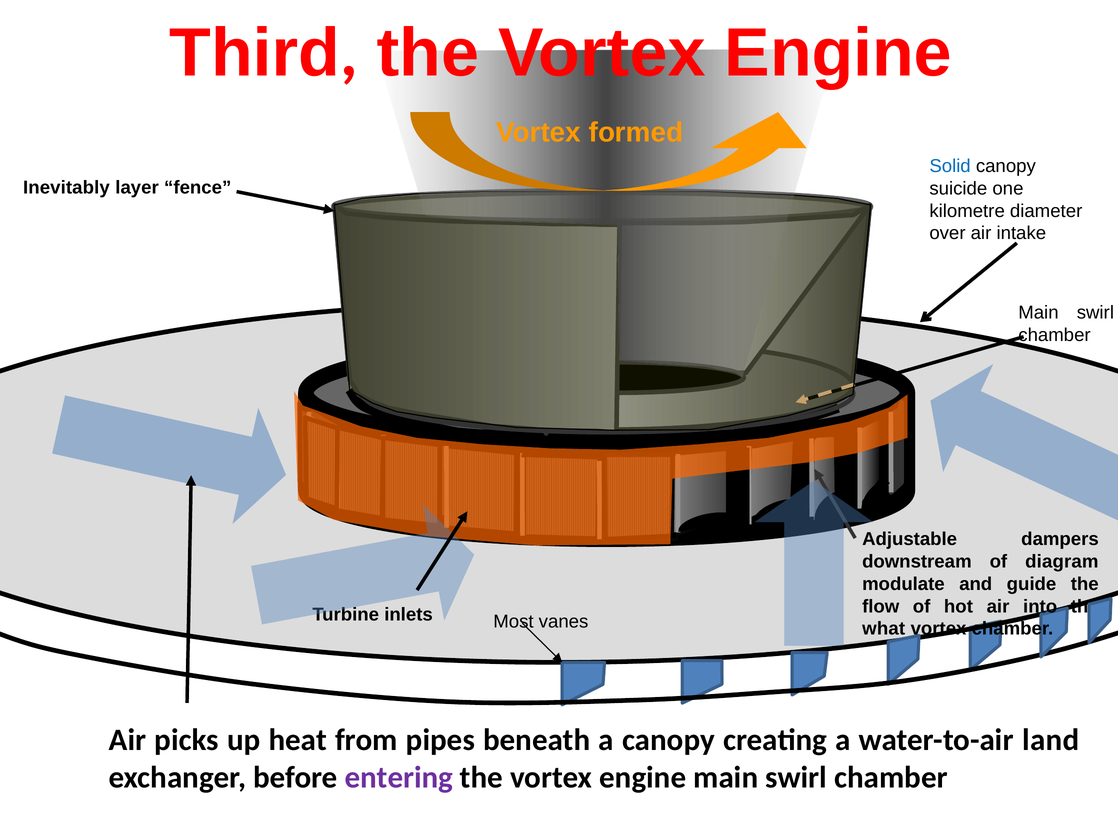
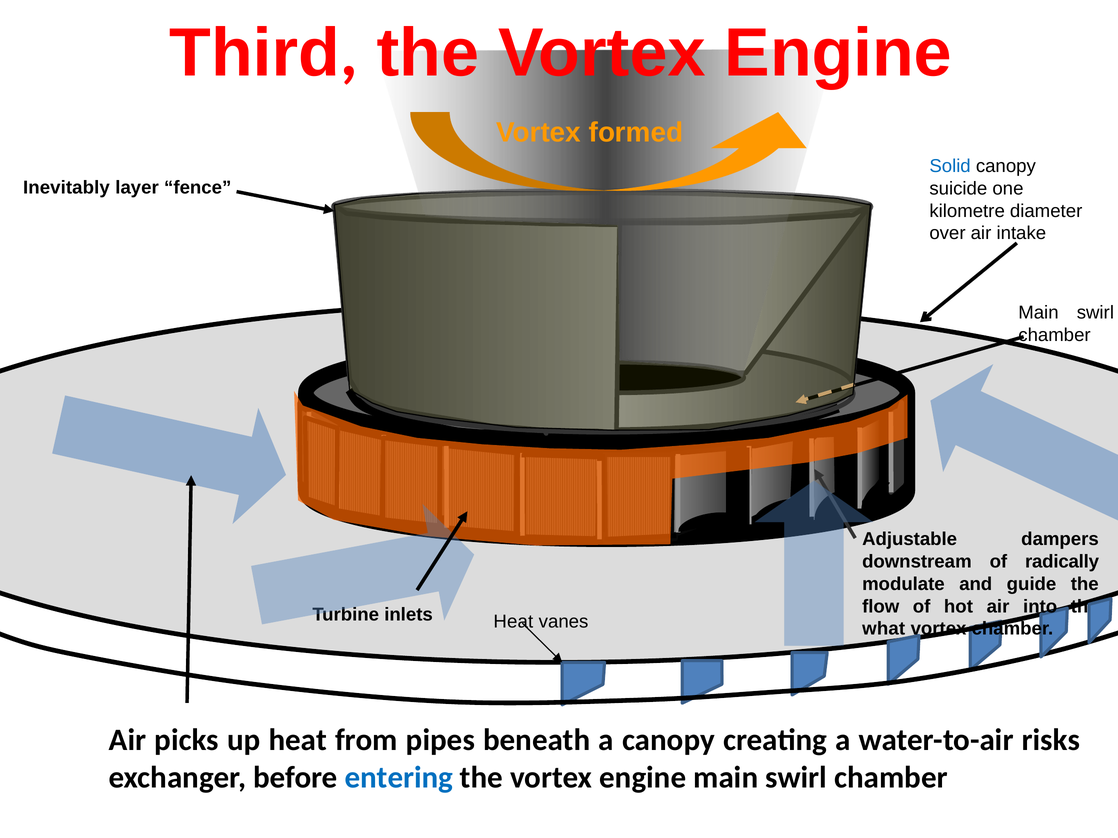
diagram: diagram -> radically (1062, 562)
Most: Most -> Heat (513, 622)
land: land -> risks (1051, 741)
entering colour: purple -> blue (399, 778)
